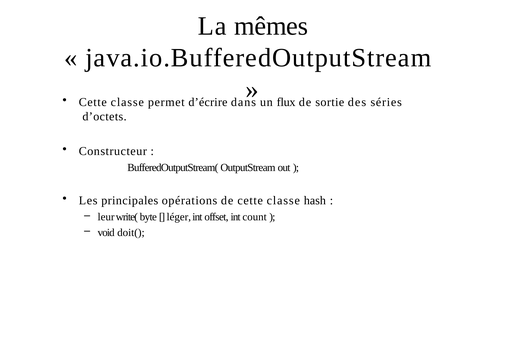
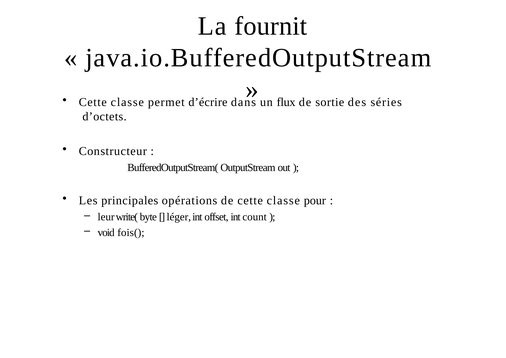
mêmes: mêmes -> fournit (271, 26)
hash: hash -> pour (315, 200)
doit(: doit( -> fois( (131, 232)
